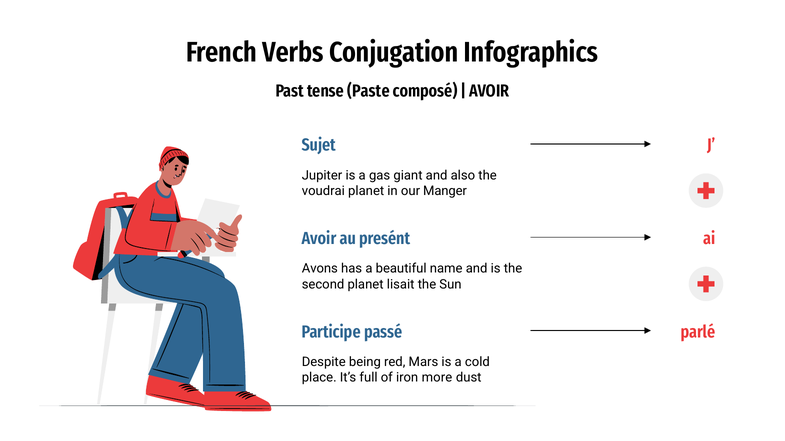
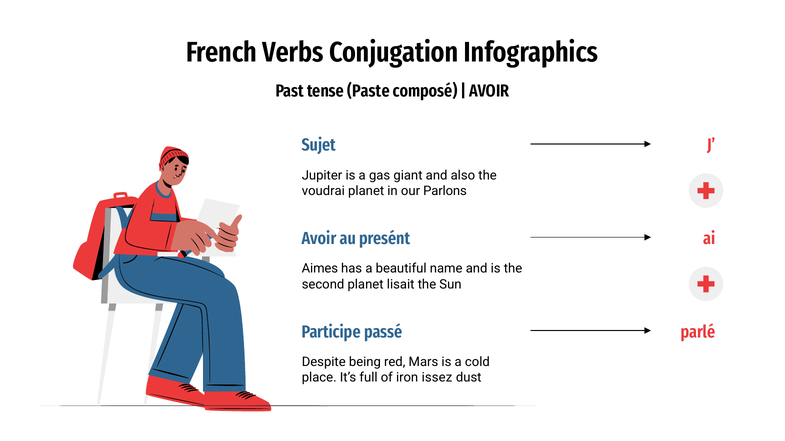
Manger: Manger -> Parlons (445, 191)
Avons: Avons -> Aimes (320, 269)
more: more -> issez (437, 378)
